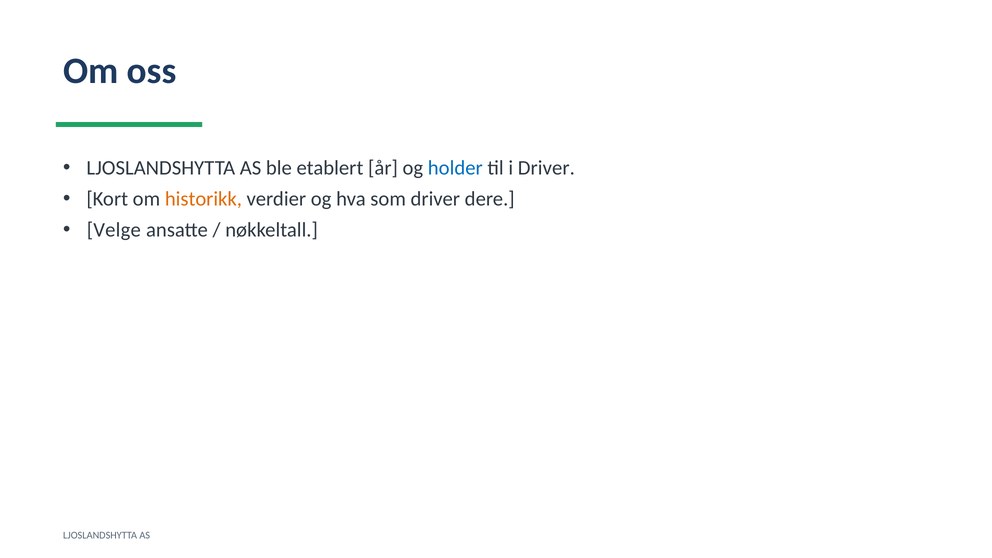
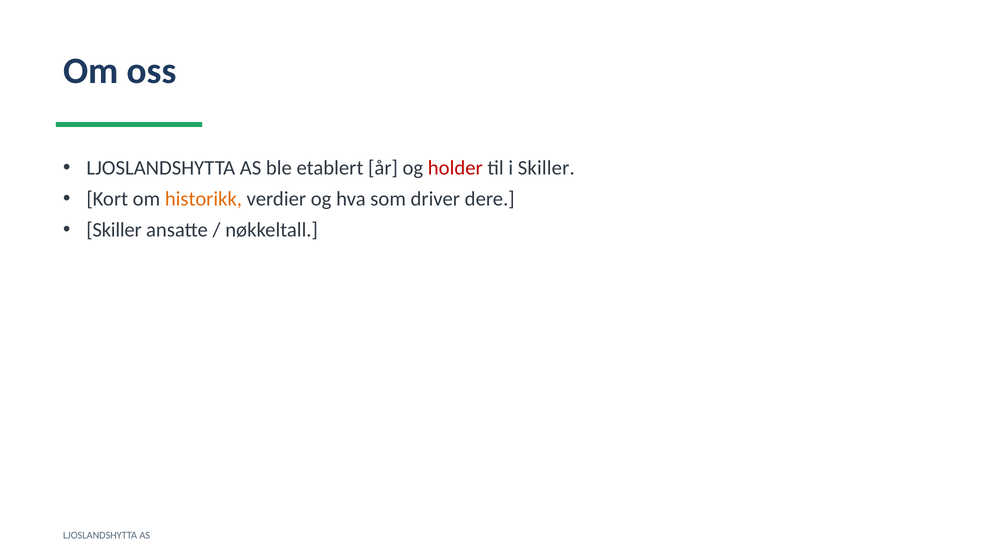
holder colour: blue -> red (455, 168)
i Driver: Driver -> Skiller (546, 168)
Velge: Velge -> Skiller (114, 230)
